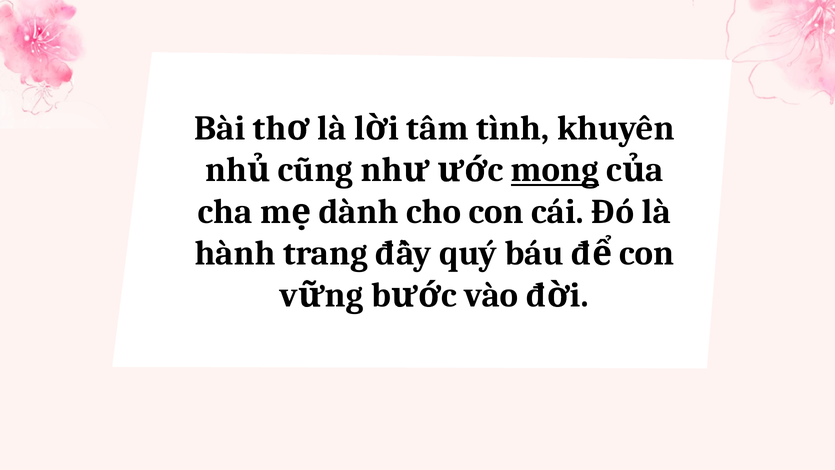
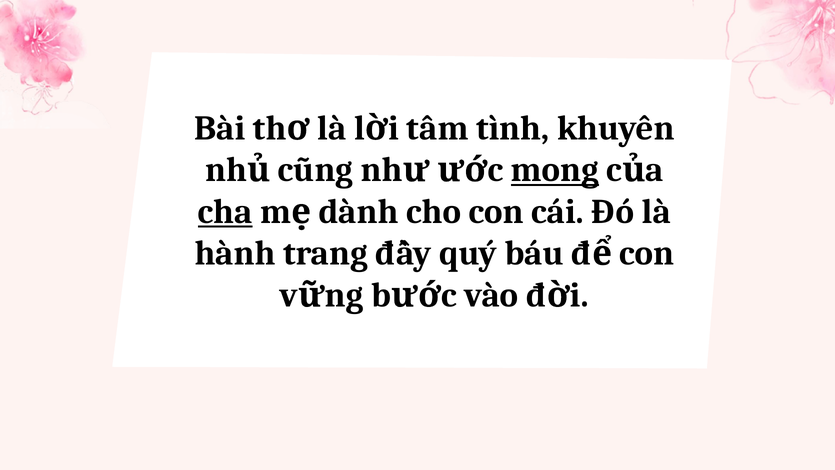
cha underline: none -> present (225, 211)
